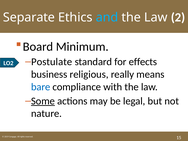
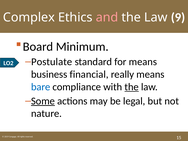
Separate: Separate -> Complex (29, 17)
and colour: light blue -> pink (107, 17)
2: 2 -> 9 (178, 17)
for effects: effects -> means (143, 62)
religious: religious -> financial (89, 74)
the underline: none -> present (132, 87)
